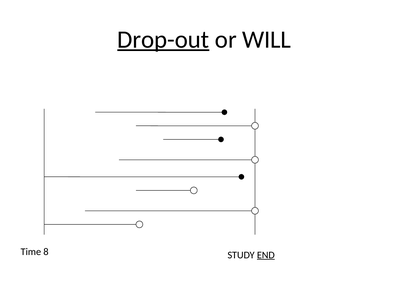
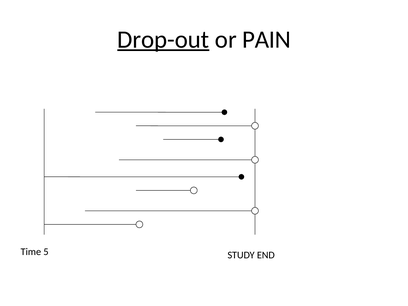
WILL: WILL -> PAIN (267, 39)
8: 8 -> 5 (46, 252)
END underline: present -> none (266, 255)
